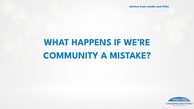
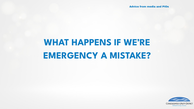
COMMUNITY: COMMUNITY -> EMERGENCY (71, 55)
